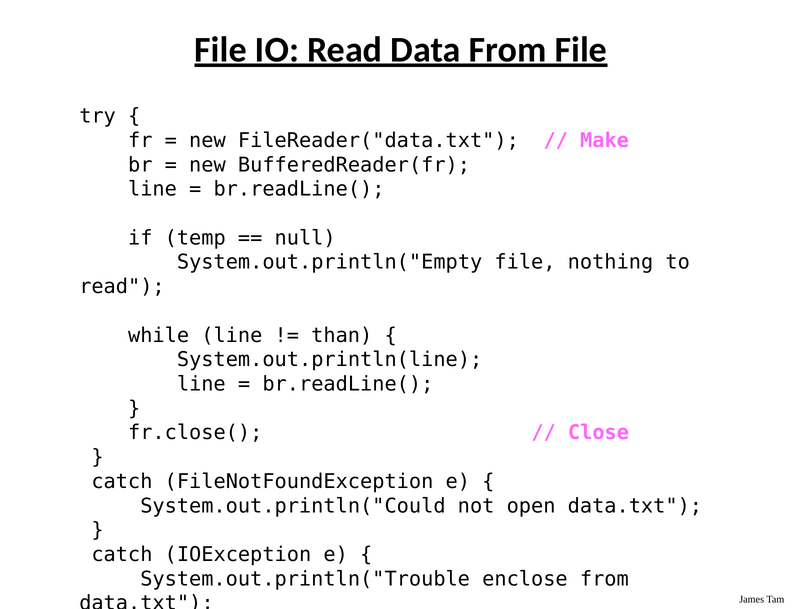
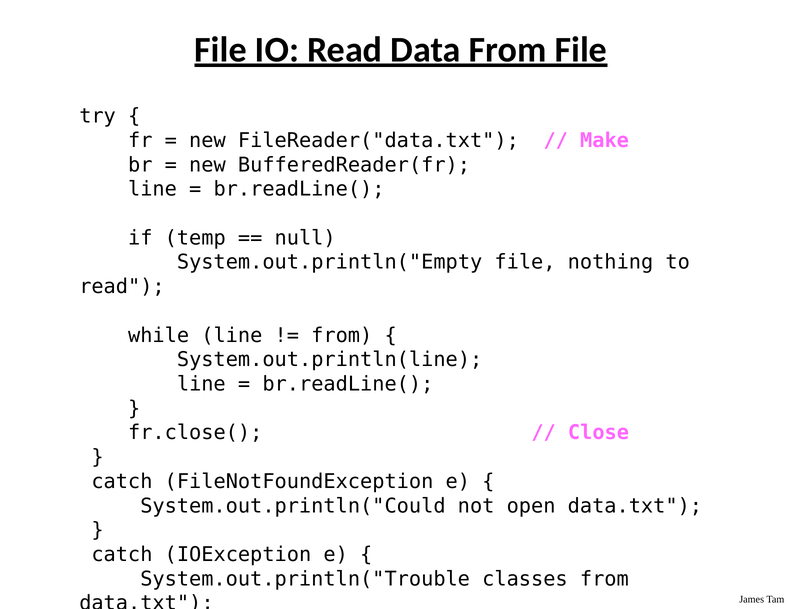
than: than -> from (342, 335)
enclose: enclose -> classes (525, 579)
